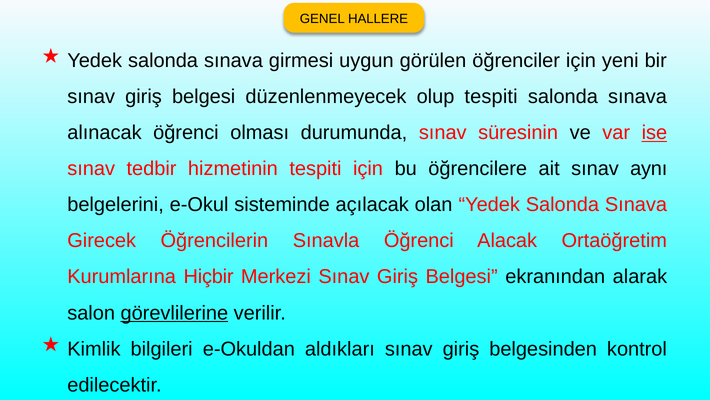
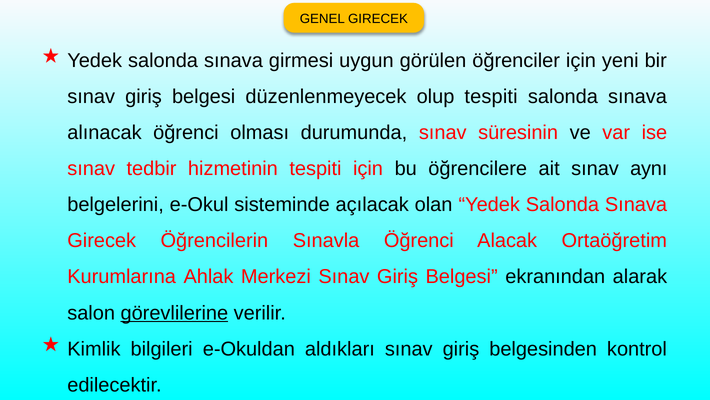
GENEL HALLERE: HALLERE -> GIRECEK (378, 19)
ise underline: present -> none (654, 133)
Hiçbir: Hiçbir -> Ahlak (209, 276)
